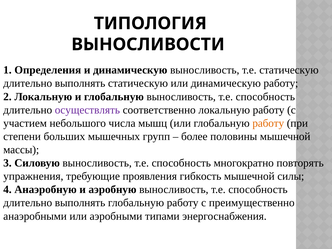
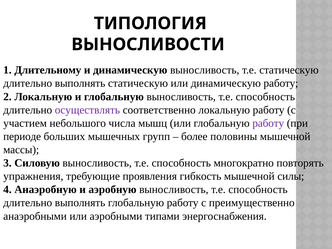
Определения: Определения -> Длительному (48, 70)
работу colour: orange -> purple (268, 123)
степени: степени -> периоде (22, 136)
